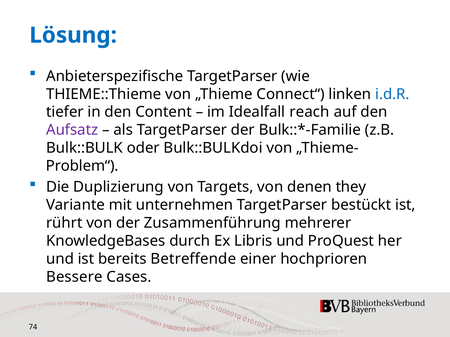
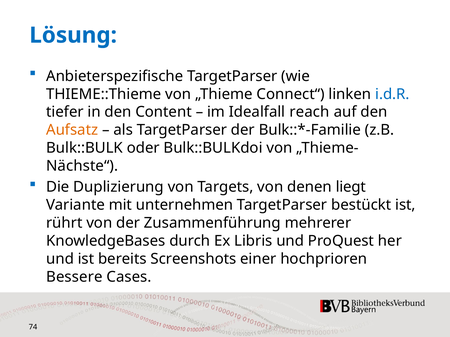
Aufsatz colour: purple -> orange (72, 130)
Problem“: Problem“ -> Nächste“ (82, 166)
they: they -> liegt (351, 187)
Betreffende: Betreffende -> Screenshots (193, 259)
